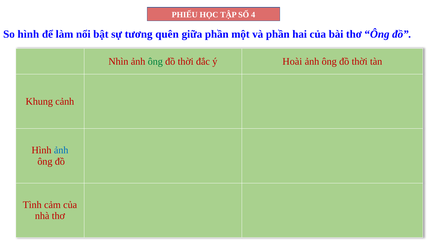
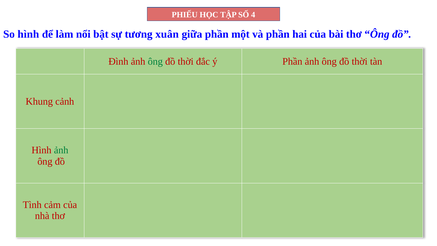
quên: quên -> xuân (167, 34)
Nhìn: Nhìn -> Đình (118, 61)
ý Hoài: Hoài -> Phần (292, 61)
ảnh colour: blue -> green (61, 150)
